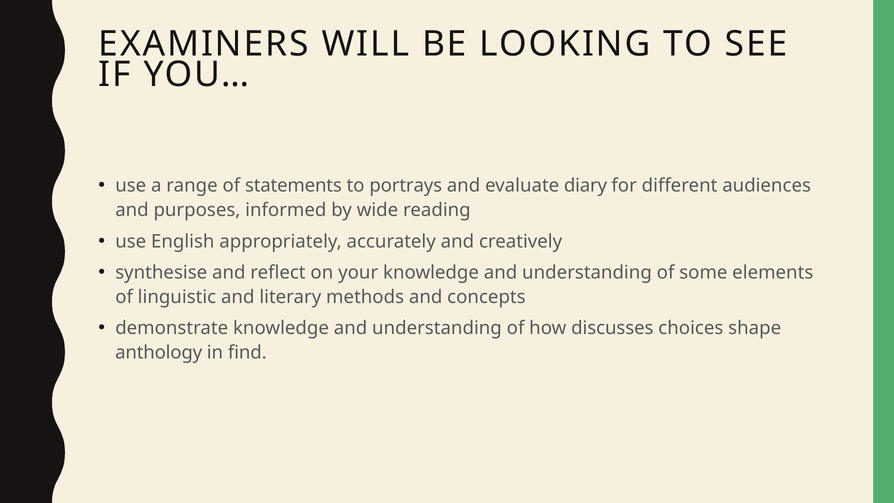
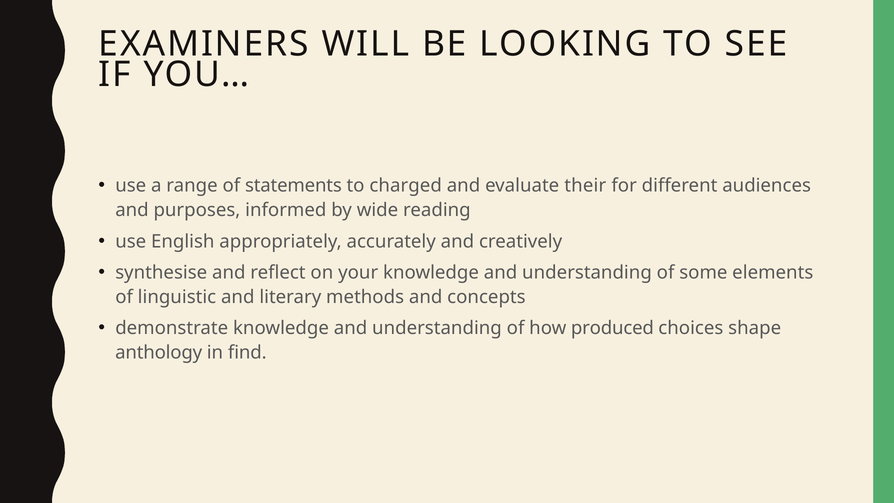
portrays: portrays -> charged (406, 186)
diary: diary -> their (585, 186)
discusses: discusses -> produced (612, 328)
